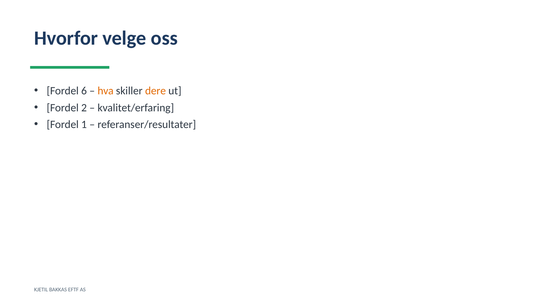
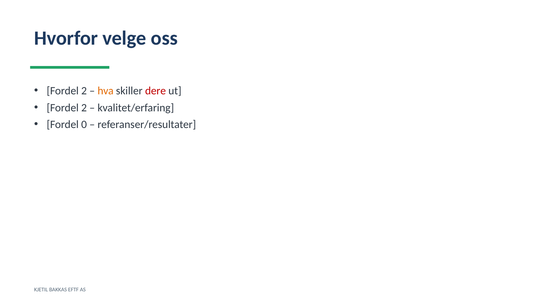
6: 6 -> 2 (84, 91)
dere colour: orange -> red (155, 91)
1: 1 -> 0 (84, 124)
